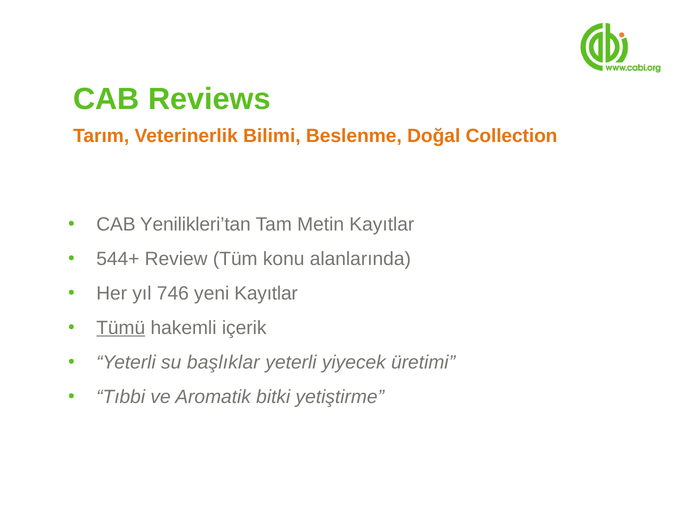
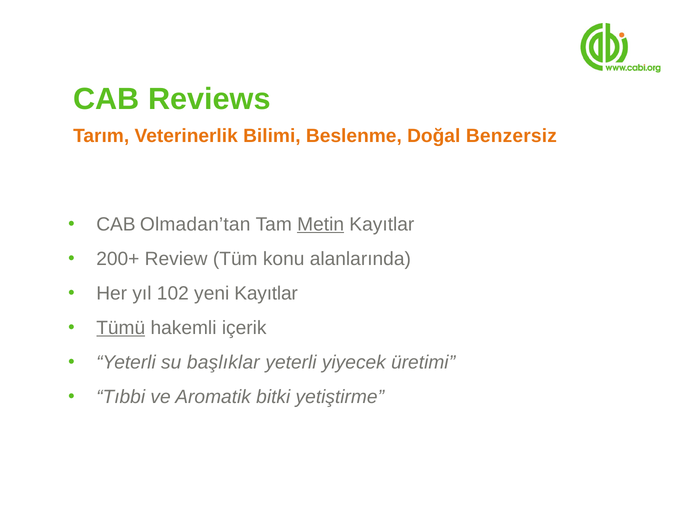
Collection: Collection -> Benzersiz (511, 136)
Yenilikleri’tan: Yenilikleri’tan -> Olmadan’tan (195, 224)
Metin underline: none -> present (321, 224)
544+: 544+ -> 200+ (118, 259)
746: 746 -> 102 (173, 293)
